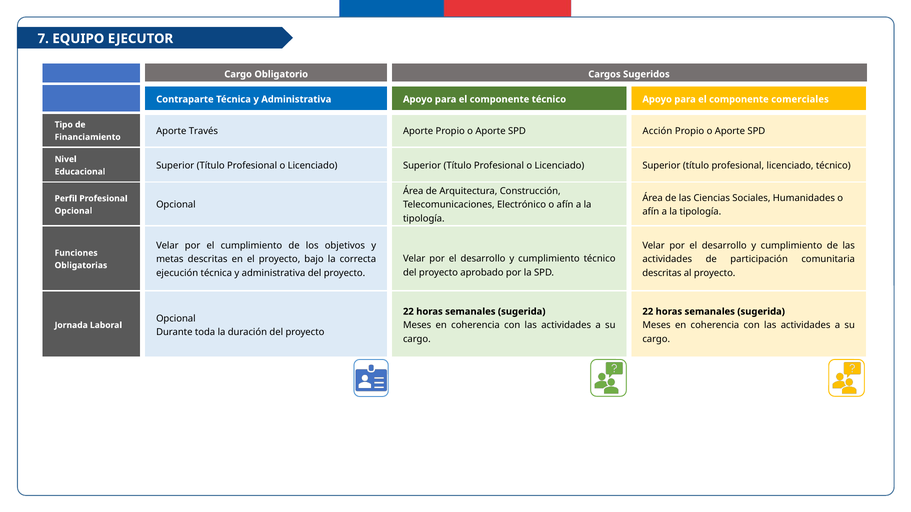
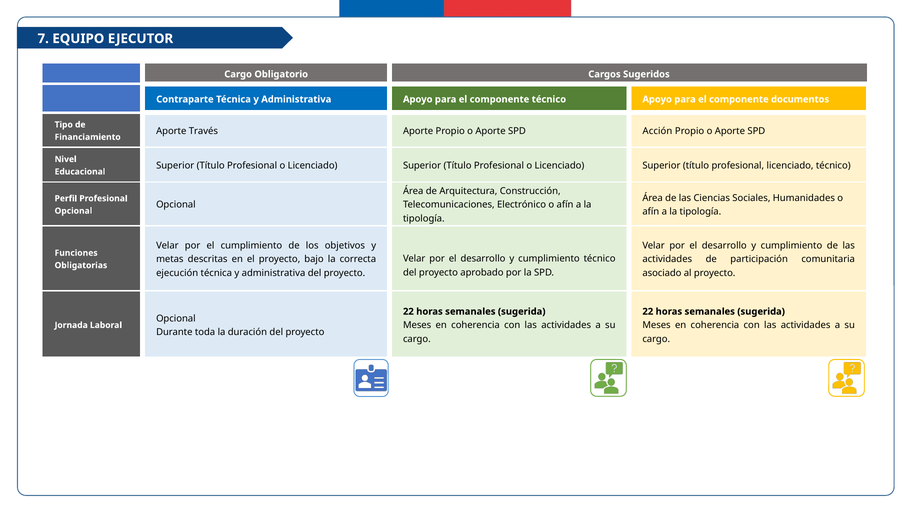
comerciales: comerciales -> documentos (800, 99)
descritas: descritas -> asociado (662, 273)
